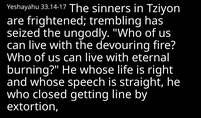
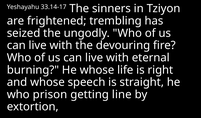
closed: closed -> prison (50, 94)
